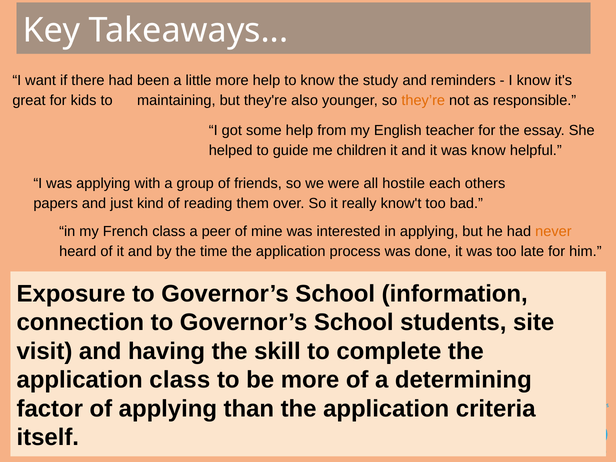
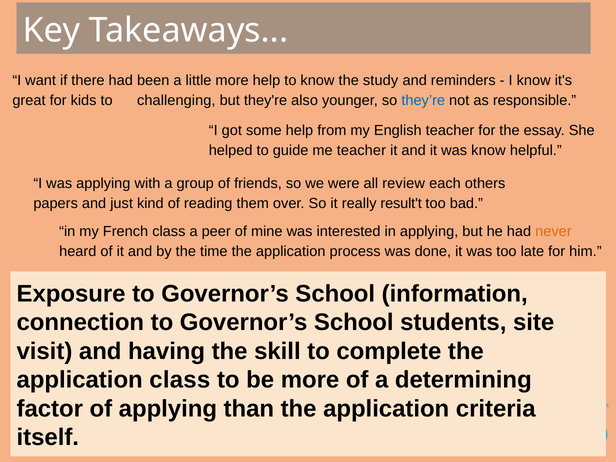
maintaining: maintaining -> challenging (176, 100)
they’re colour: orange -> blue (423, 100)
me children: children -> teacher (361, 151)
hostile: hostile -> review (404, 184)
know't: know't -> result't (401, 204)
